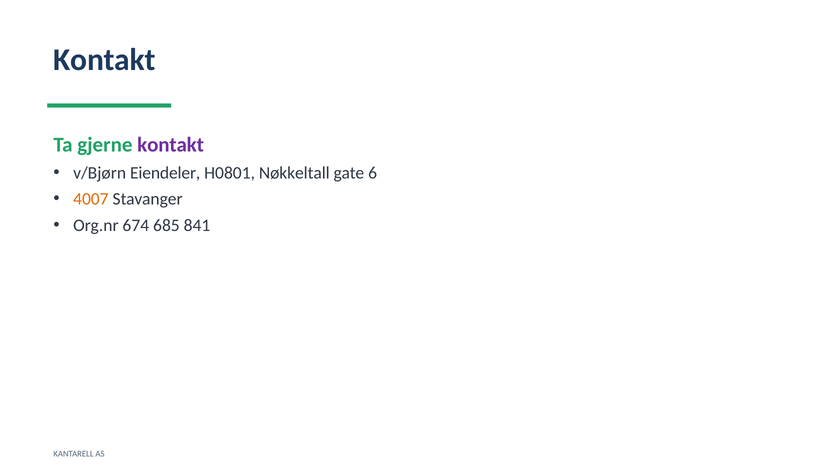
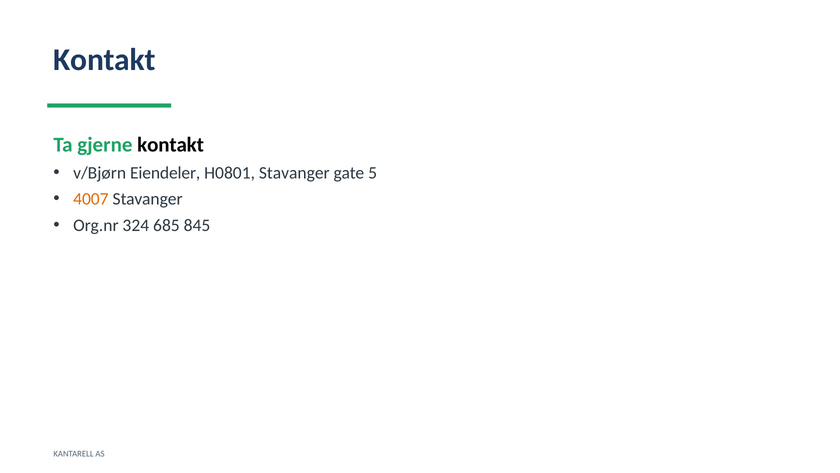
kontakt colour: purple -> black (171, 145)
H0801 Nøkkeltall: Nøkkeltall -> Stavanger (294, 173)
6: 6 -> 5 (373, 173)
674: 674 -> 324 (136, 225)
841: 841 -> 845 (197, 225)
